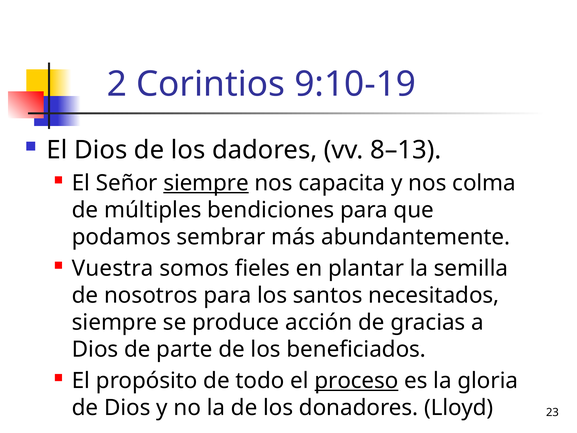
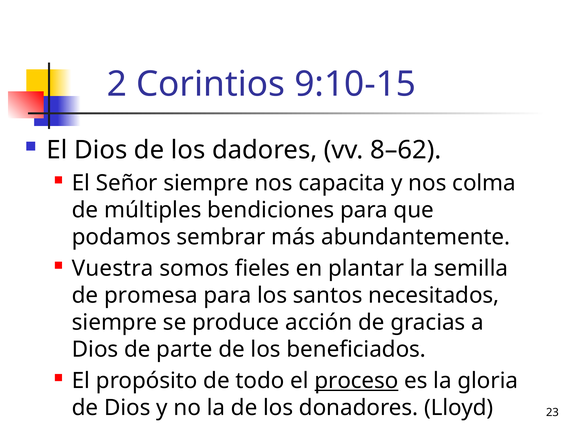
9:10-19: 9:10-19 -> 9:10-15 (355, 84)
8–13: 8–13 -> 8–62 (406, 150)
siempre underline: present -> none (206, 183)
nosotros: nosotros -> promesa (151, 295)
